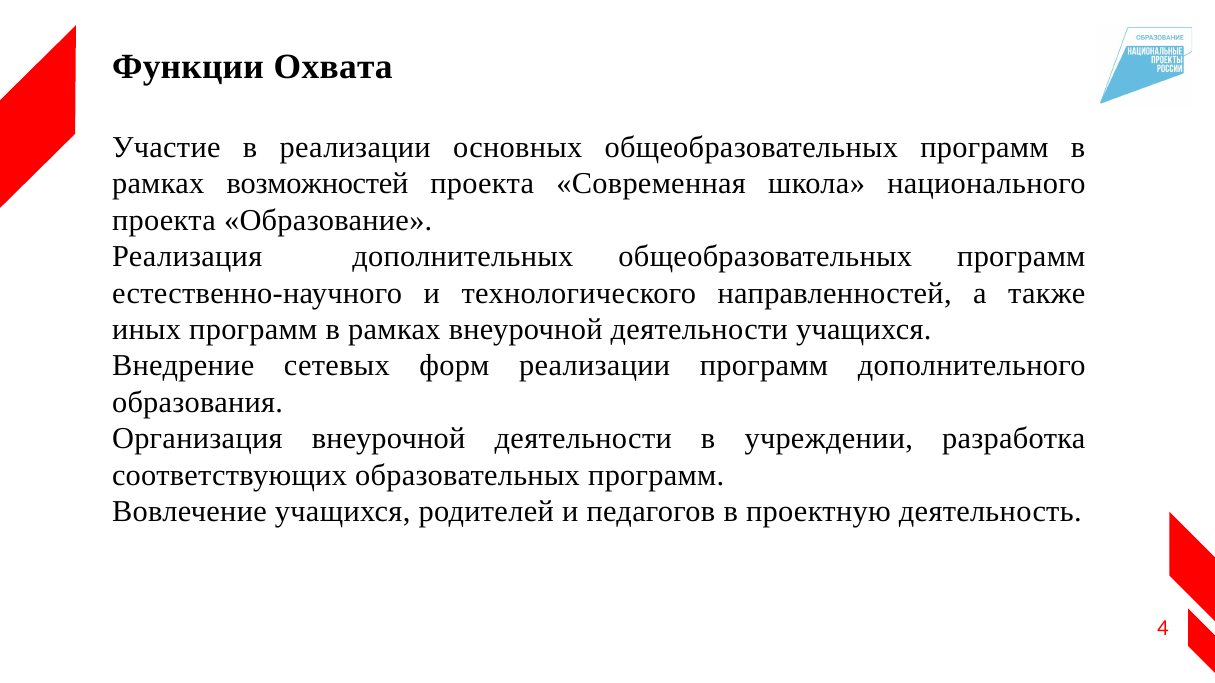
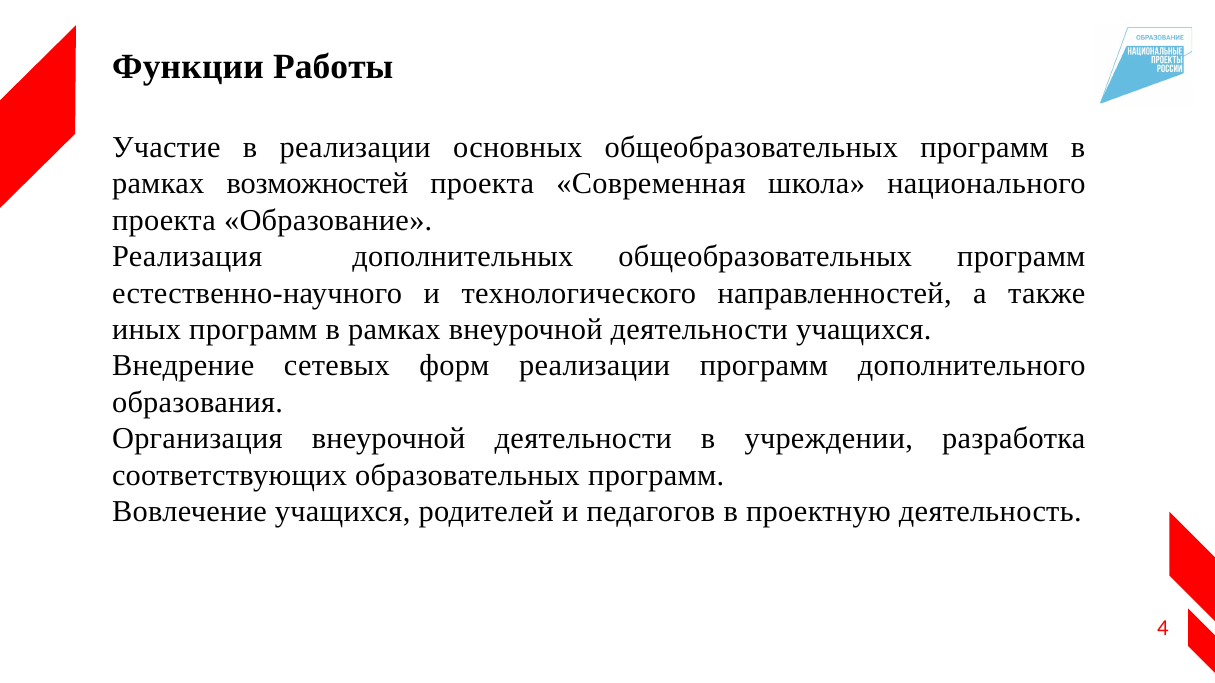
Охвата: Охвата -> Работы (333, 66)
